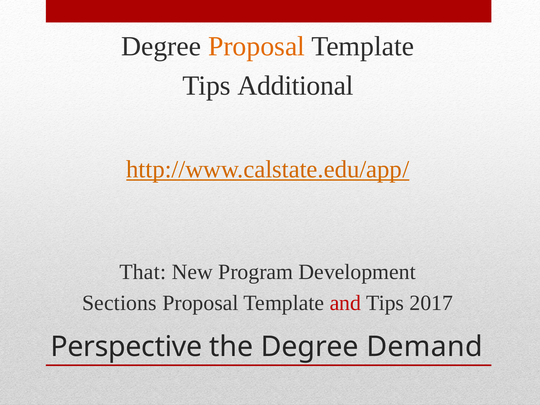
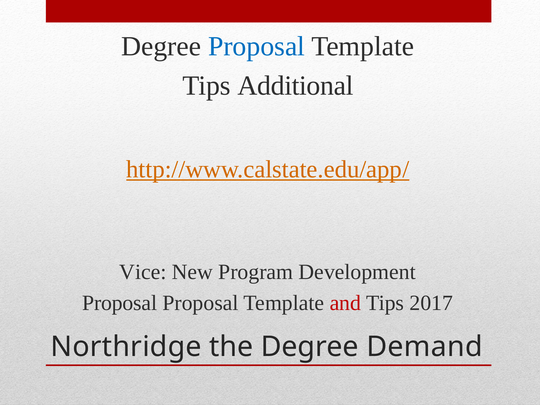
Proposal colour: orange -> blue (257, 47)
That: That -> Vice (143, 272)
Sections: Sections -> Proposal (120, 303)
Perspective: Perspective -> Northridge (126, 347)
